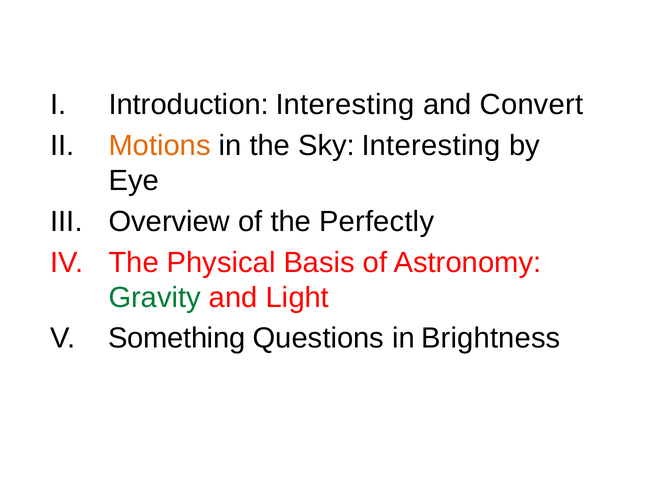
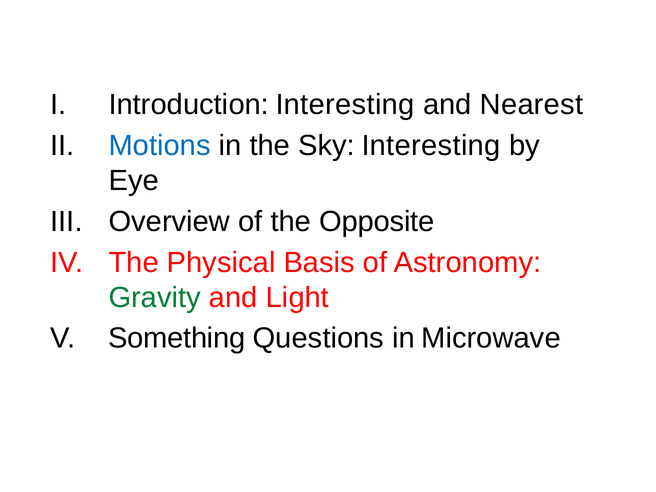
Convert: Convert -> Nearest (532, 105)
Motions colour: orange -> blue (160, 146)
Perfectly: Perfectly -> Opposite (377, 222)
Brightness: Brightness -> Microwave (491, 338)
